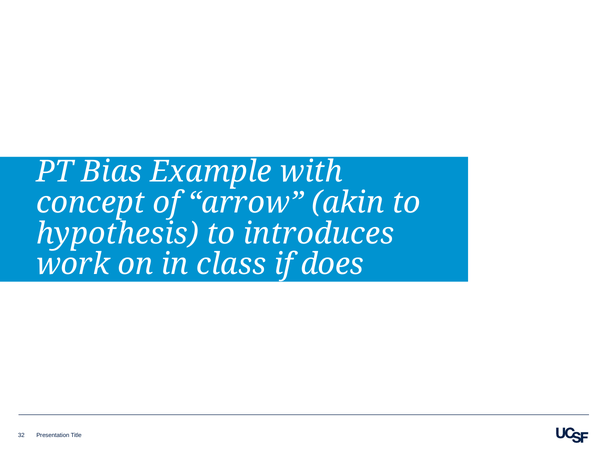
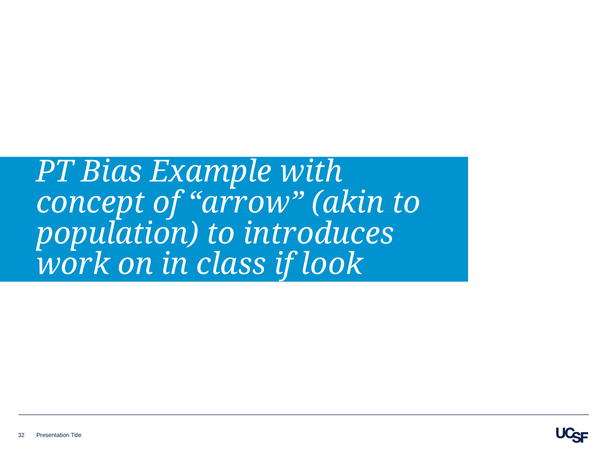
hypothesis: hypothesis -> population (118, 234)
does: does -> look (332, 265)
